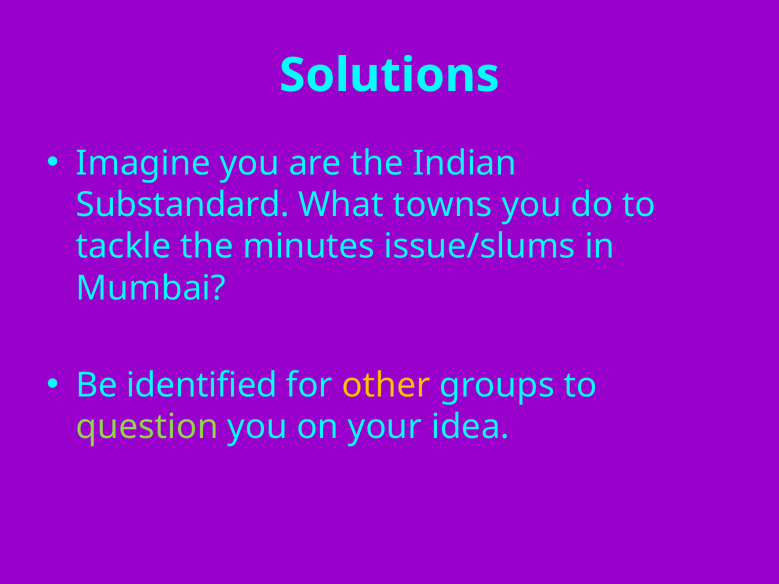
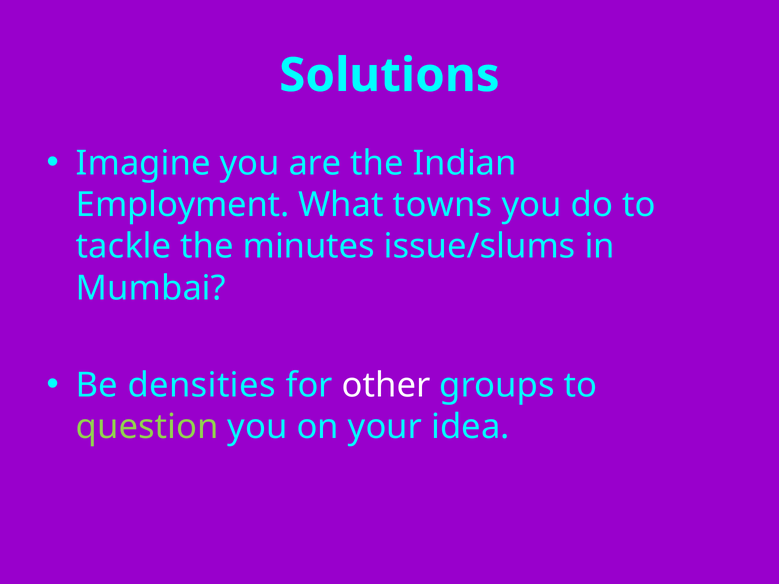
Substandard: Substandard -> Employment (183, 205)
identified: identified -> densities (202, 385)
other colour: yellow -> white (386, 385)
